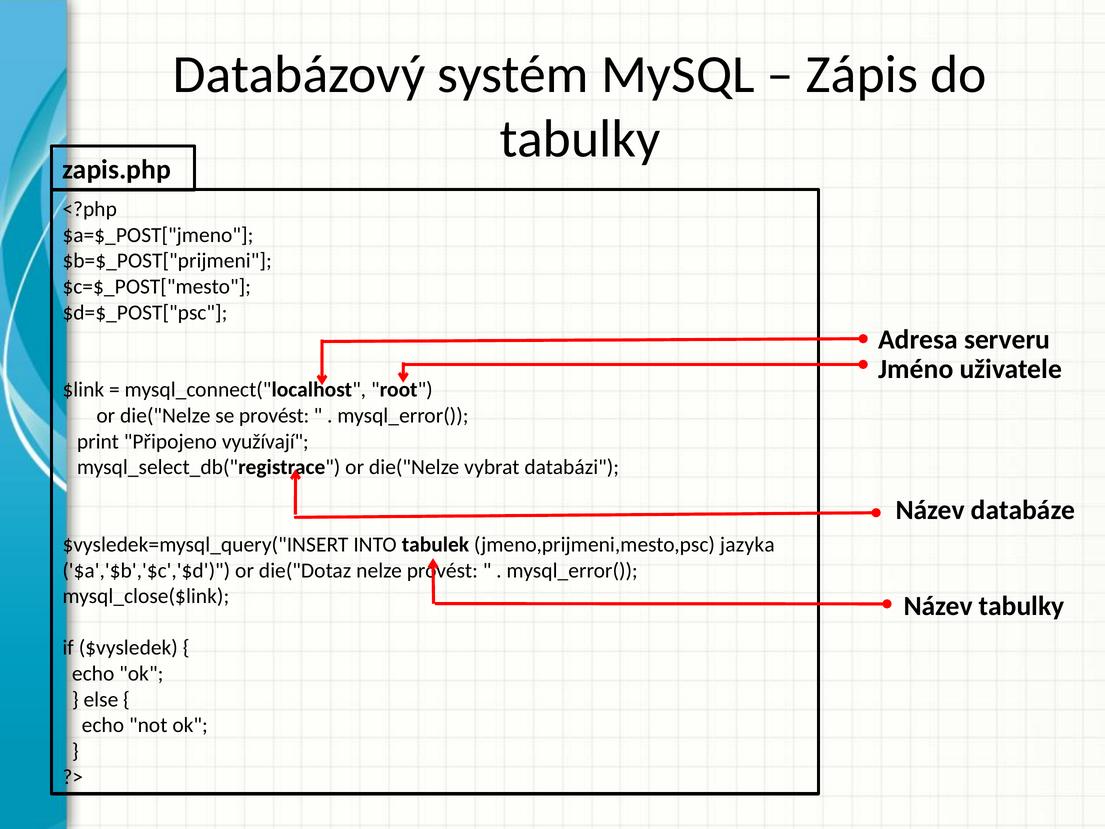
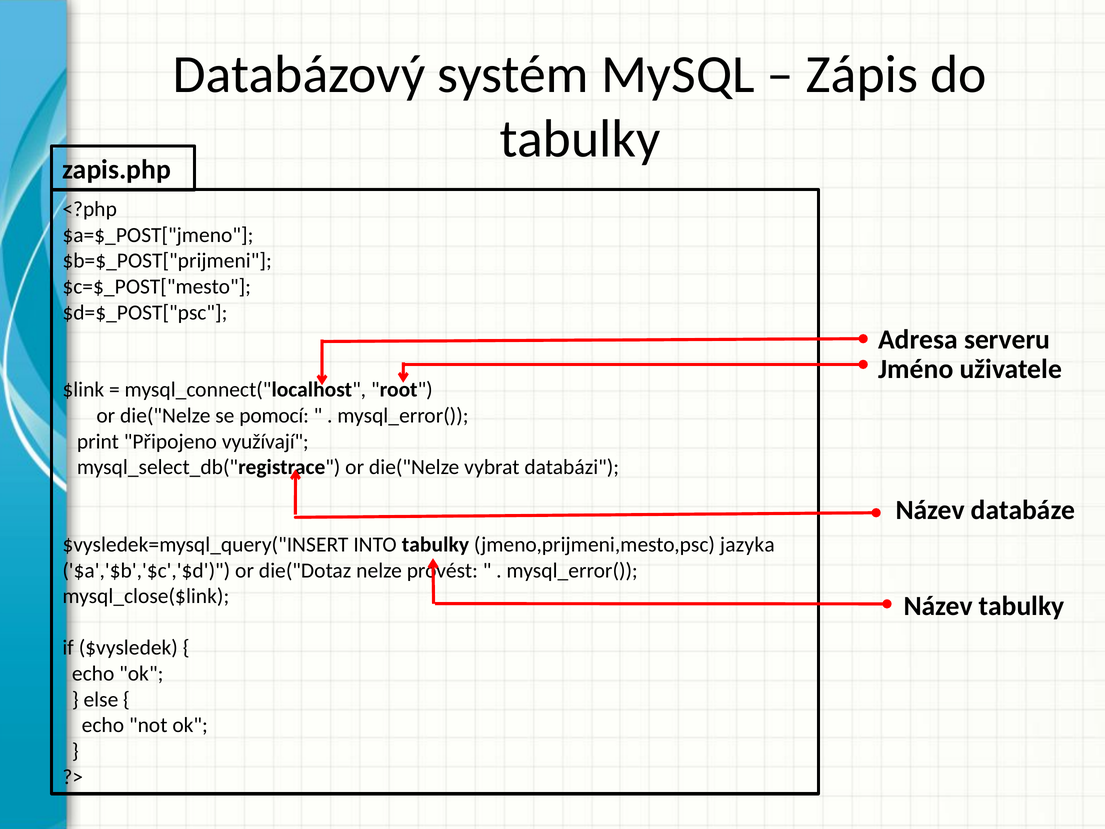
se provést: provést -> pomocí (274, 416)
INTO tabulek: tabulek -> tabulky (435, 544)
